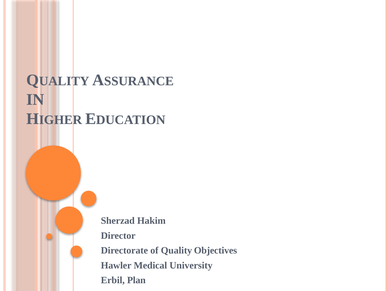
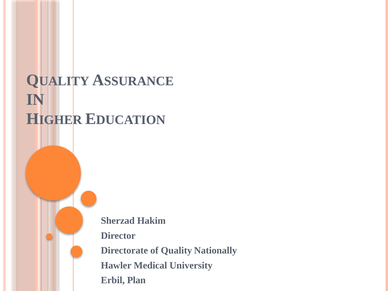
Objectives: Objectives -> Nationally (215, 250)
